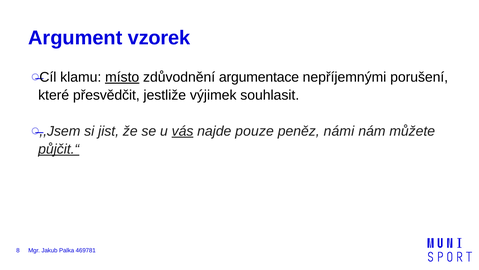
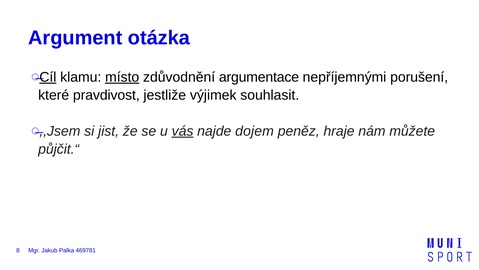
vzorek: vzorek -> otázka (159, 38)
Cíl underline: none -> present (48, 77)
přesvědčit: přesvědčit -> pravdivost (106, 95)
pouze: pouze -> dojem (255, 131)
námi: námi -> hraje (339, 131)
půjčit.“ underline: present -> none (59, 149)
